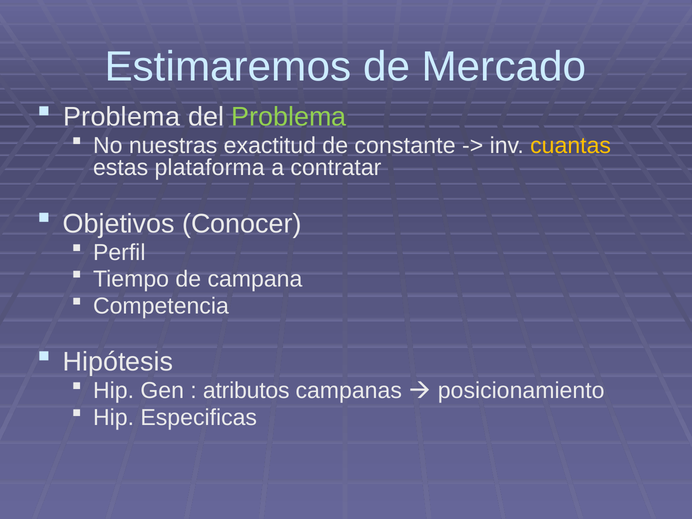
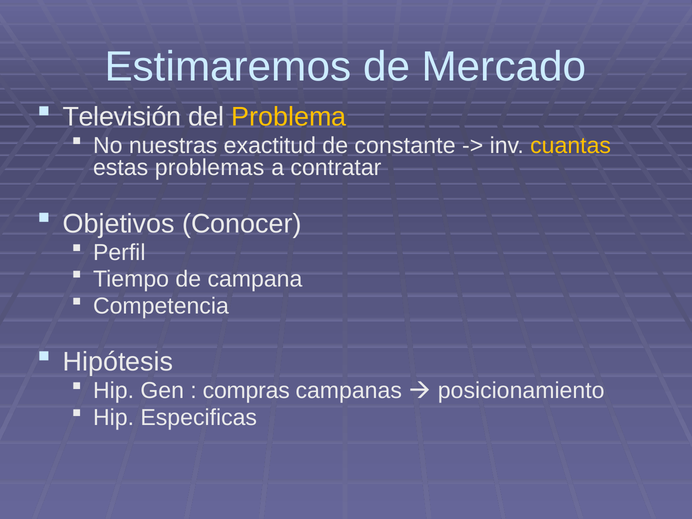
Problema: Problema -> Televisión (122, 117)
Problema colour: light green -> yellow (289, 117)
plataforma: plataforma -> problemas (210, 168)
atributos: atributos -> compras (246, 391)
